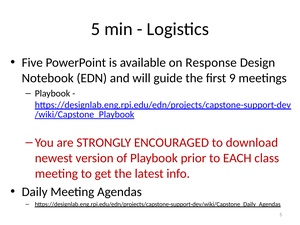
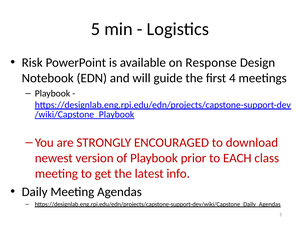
Five: Five -> Risk (32, 63)
9: 9 -> 4 (232, 78)
